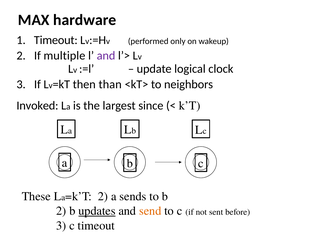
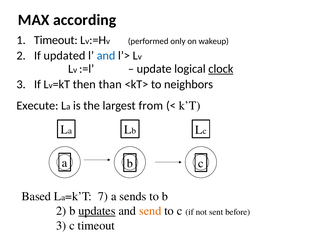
hardware: hardware -> according (85, 20)
multiple: multiple -> updated (64, 56)
and colour: purple -> blue (106, 56)
clock underline: none -> present (221, 69)
Invoked: Invoked -> Execute (37, 106)
since: since -> from (151, 106)
These: These -> Based (36, 196)
2: 2 -> 7 (103, 196)
